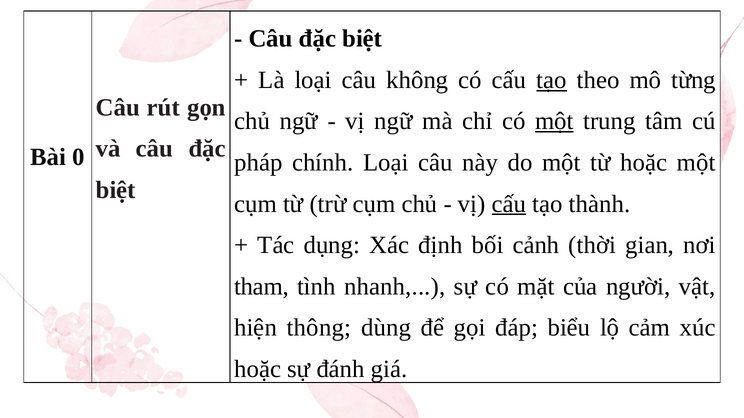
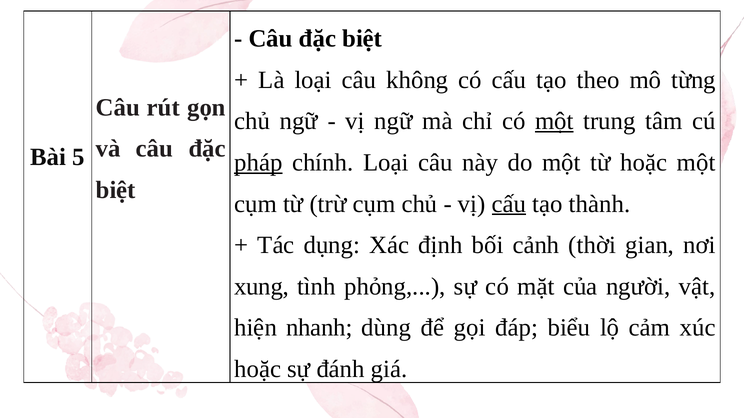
tạo underline: present -> none (552, 80)
0: 0 -> 5 (79, 157)
pháp underline: none -> present (258, 163)
tham: tham -> xung (262, 287)
nhanh: nhanh -> phỏng (395, 287)
thông: thông -> nhanh (319, 328)
